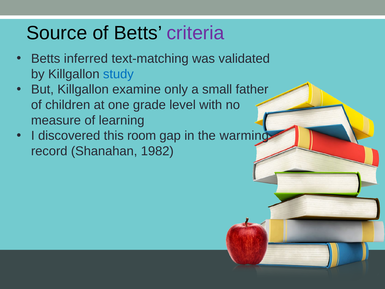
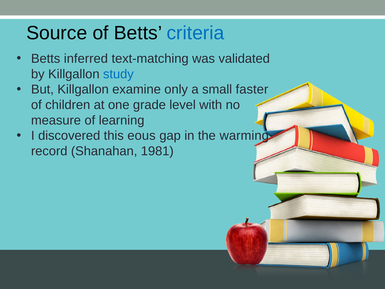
criteria colour: purple -> blue (195, 33)
father: father -> faster (252, 89)
room: room -> eous (142, 136)
1982: 1982 -> 1981 (157, 151)
